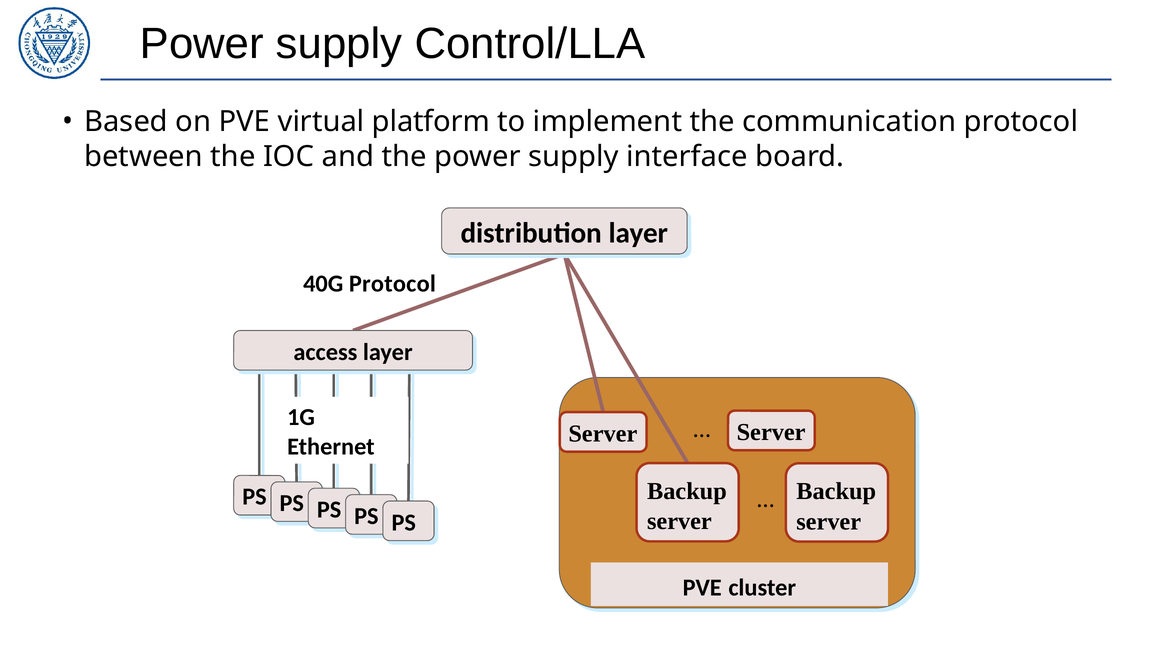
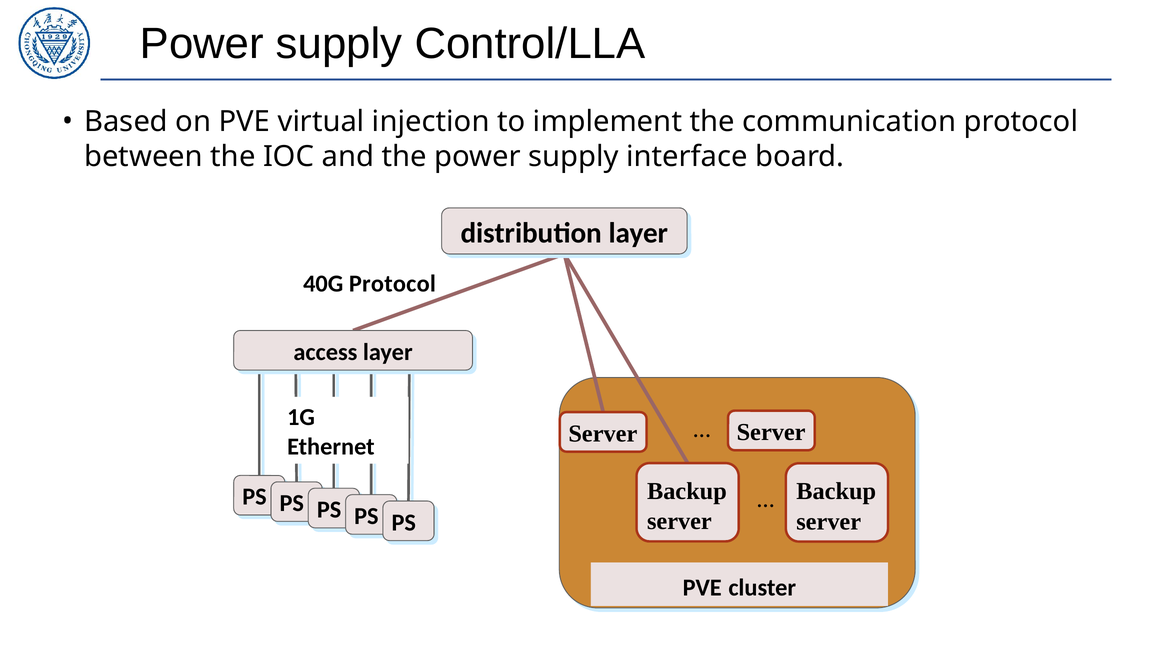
platform: platform -> injection (431, 122)
